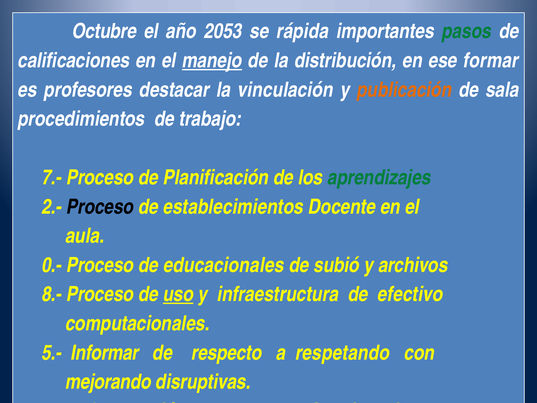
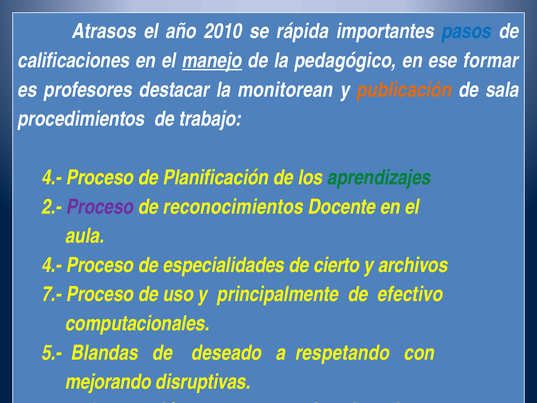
Octubre: Octubre -> Atrasos (104, 31)
2053: 2053 -> 2010 (223, 31)
pasos colour: green -> blue (467, 31)
distribución: distribución -> pedagógico (345, 61)
vinculación: vinculación -> monitorean (285, 90)
7.-: 7.- -> 4.- (52, 178)
Proceso colour: black -> purple (100, 207)
establecimientos: establecimientos -> reconocimientos (233, 207)
0.-: 0.- -> 4.- (52, 265)
educacionales: educacionales -> especialidades (224, 265)
subió: subió -> cierto (337, 265)
8.-: 8.- -> 7.- (52, 294)
uso underline: present -> none (178, 294)
infraestructura: infraestructura -> principalmente (278, 294)
Informar: Informar -> Blandas (105, 353)
respecto: respecto -> deseado (227, 353)
